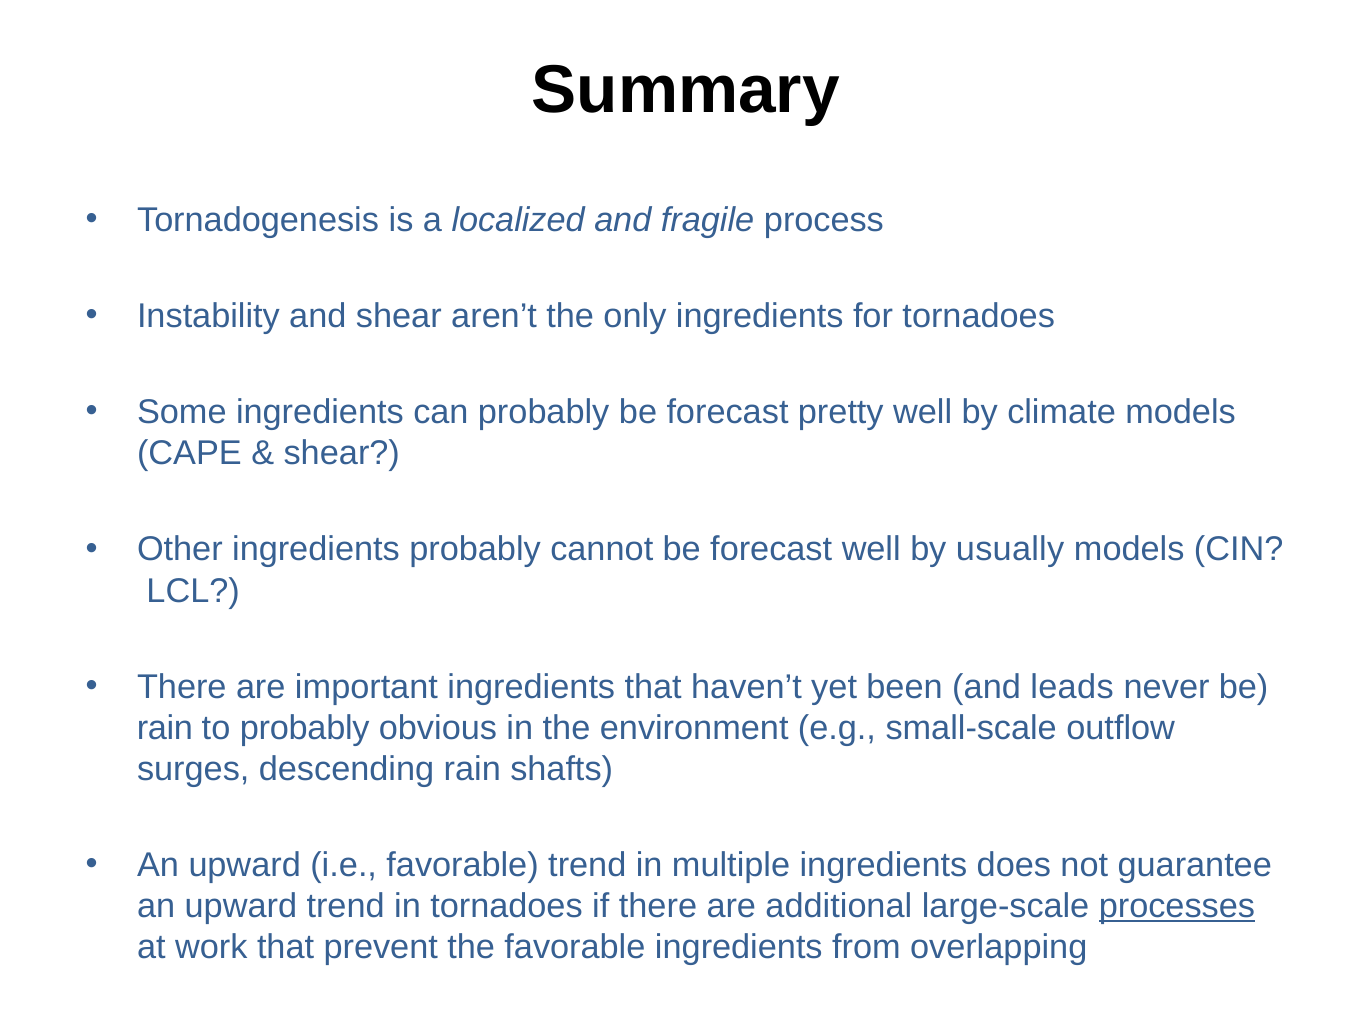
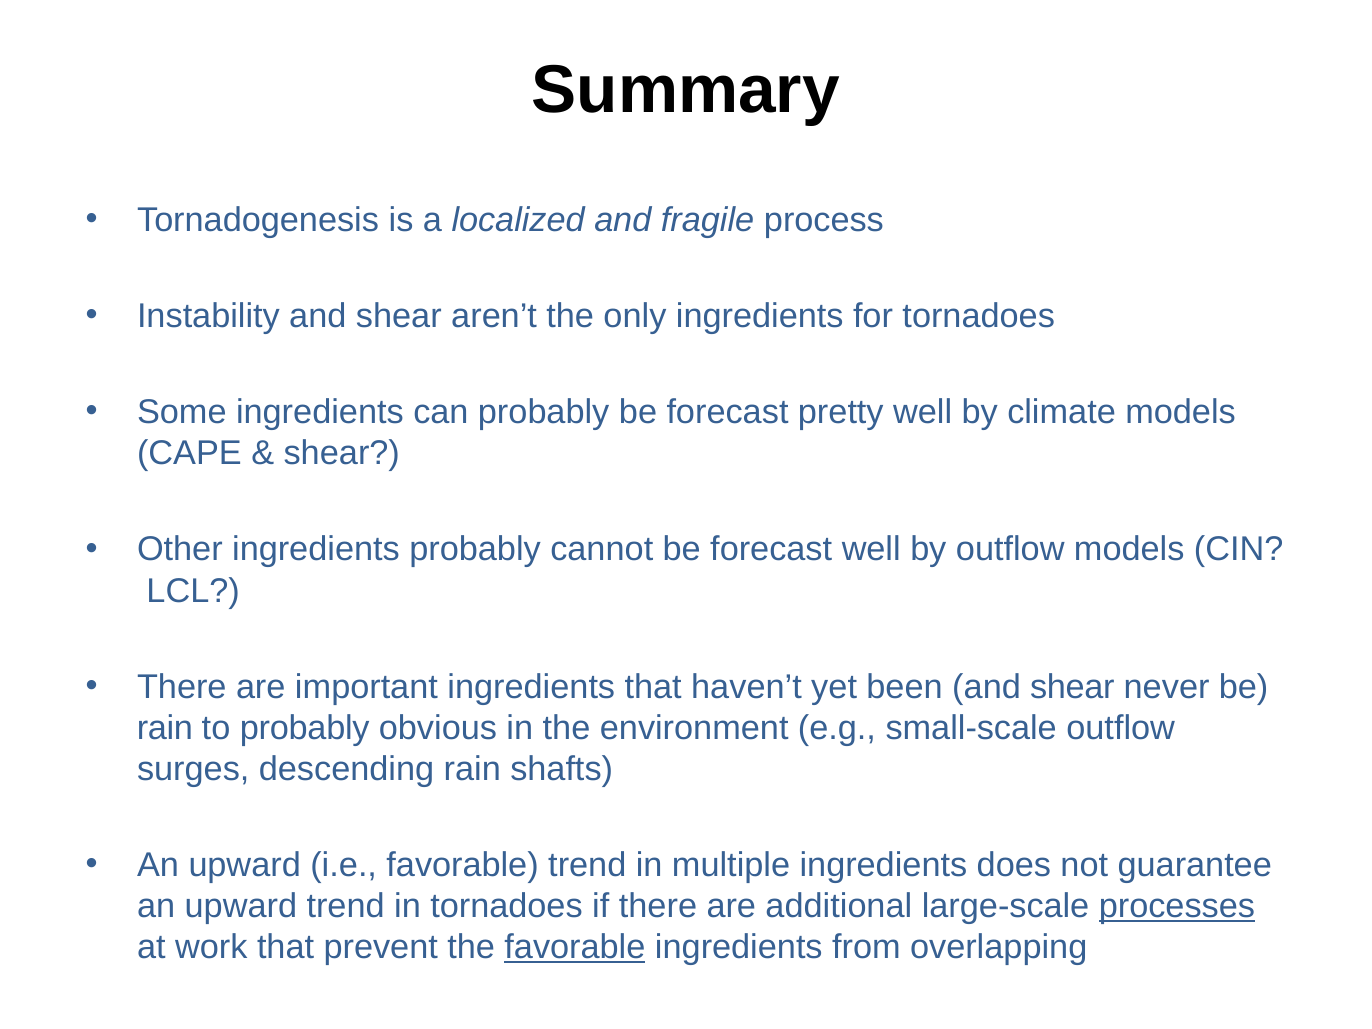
by usually: usually -> outflow (1010, 550)
been and leads: leads -> shear (1072, 687)
favorable underline: none -> present (575, 948)
